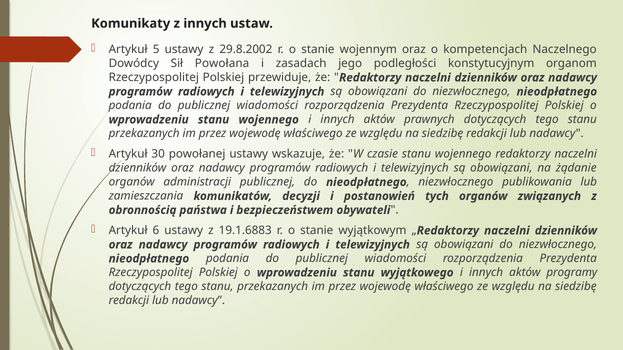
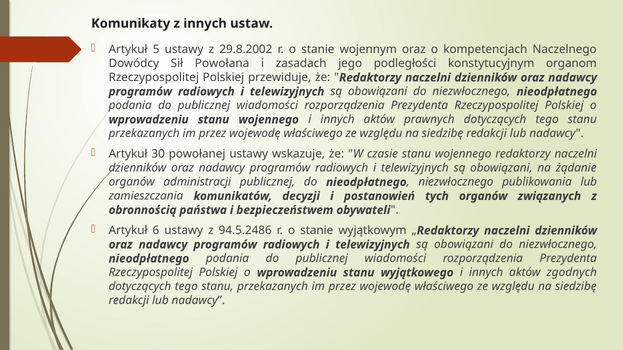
19.1.6883: 19.1.6883 -> 94.5.2486 (245, 231)
programy: programy -> zgodnych (572, 273)
